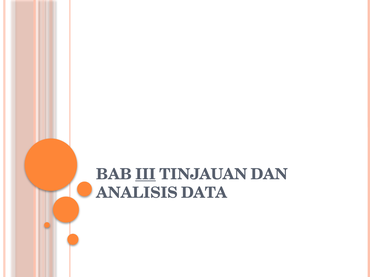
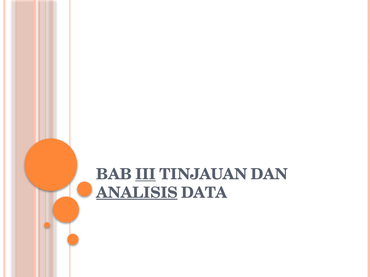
ANALISIS underline: none -> present (137, 193)
